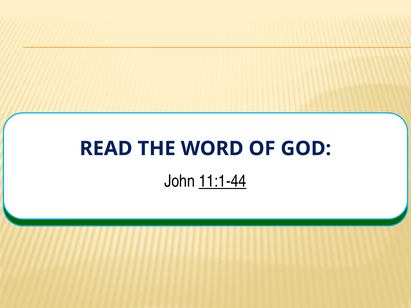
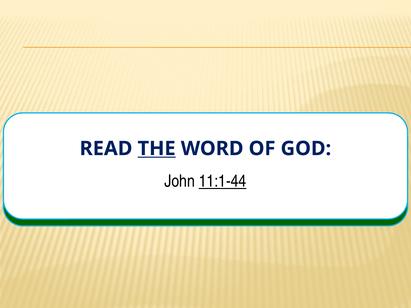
THE underline: none -> present (157, 149)
